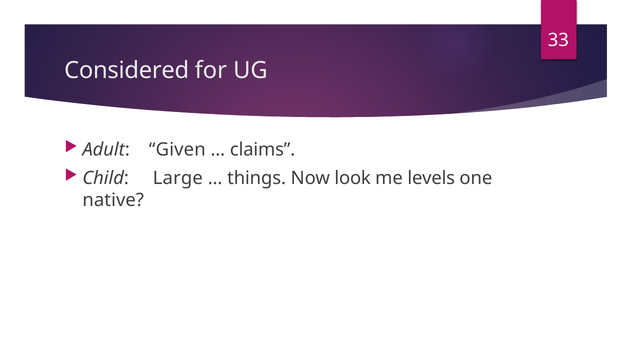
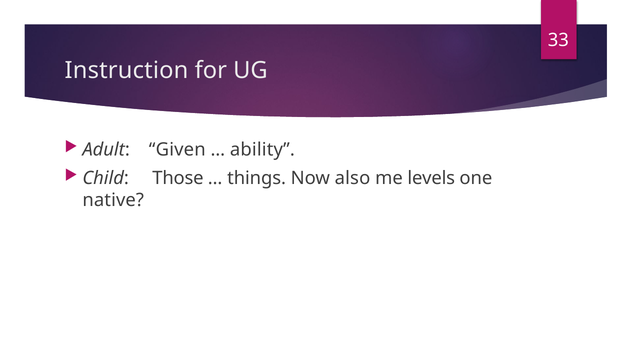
Considered: Considered -> Instruction (126, 70)
claims: claims -> ability (262, 150)
Large: Large -> Those (178, 178)
look: look -> also (352, 178)
